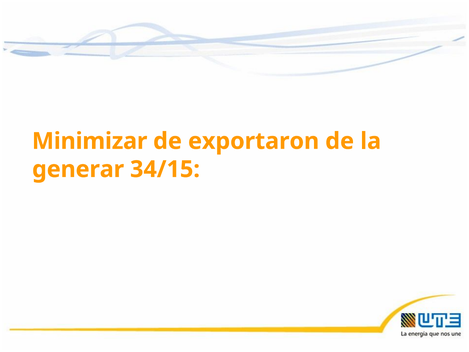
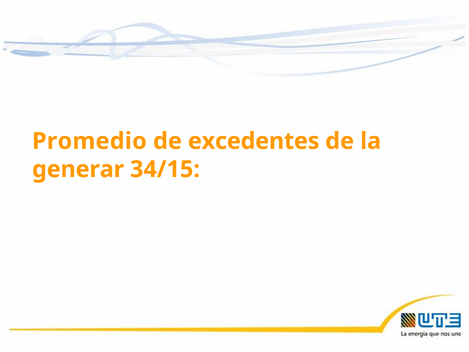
Minimizar: Minimizar -> Promedio (89, 141)
exportaron: exportaron -> excedentes (254, 141)
